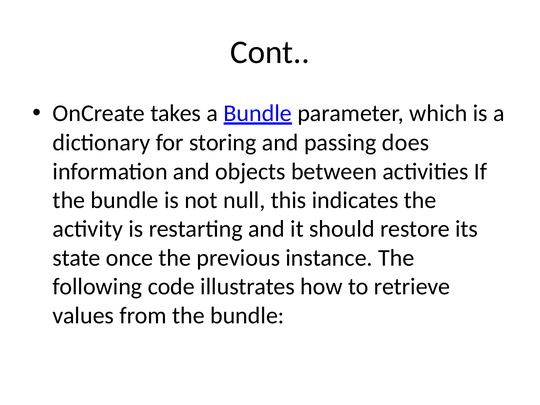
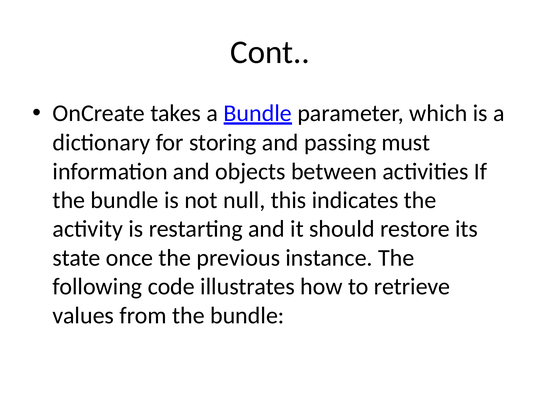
does: does -> must (406, 143)
